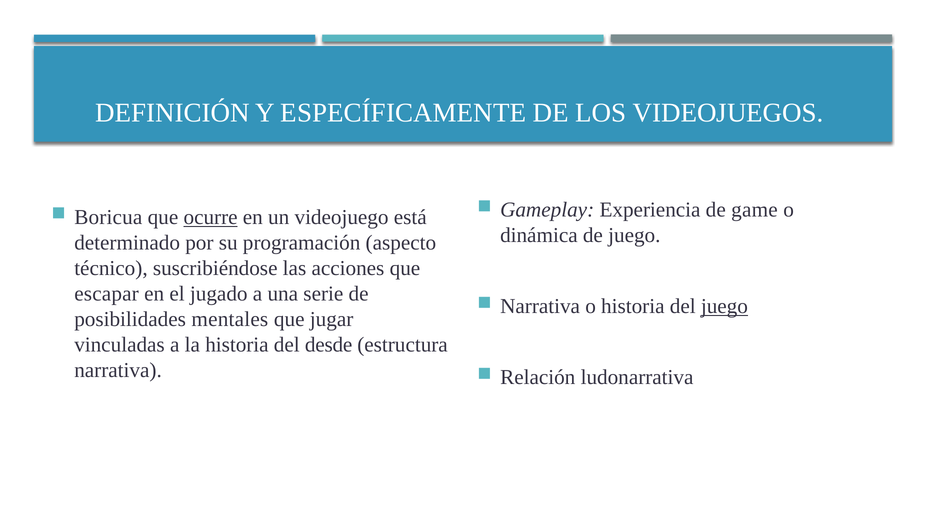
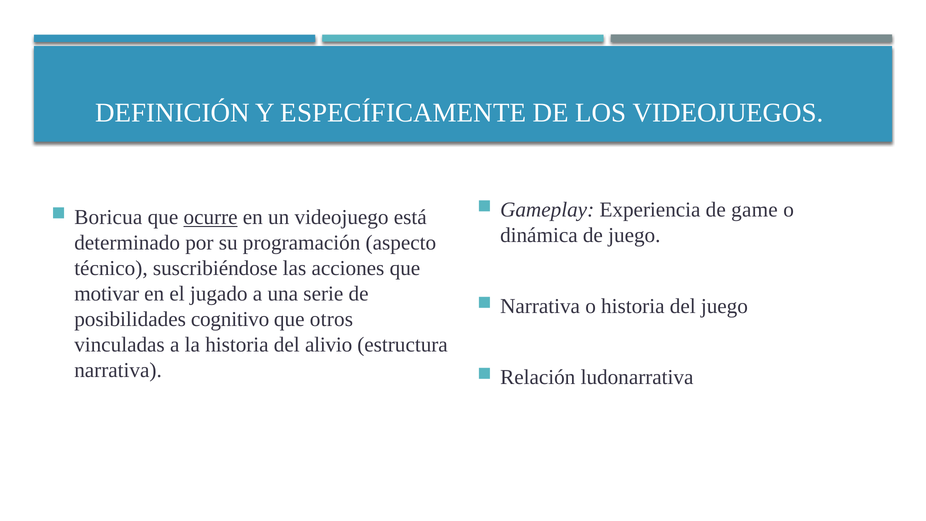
escapar: escapar -> motivar (107, 294)
juego underline: present -> none (724, 306)
mentales: mentales -> cognitivo (230, 319)
jugar: jugar -> otros (331, 319)
desde: desde -> alivio (329, 345)
